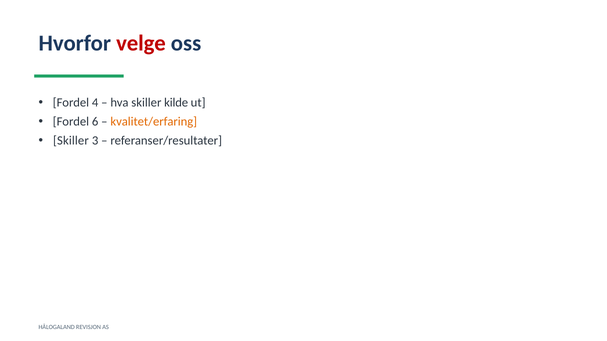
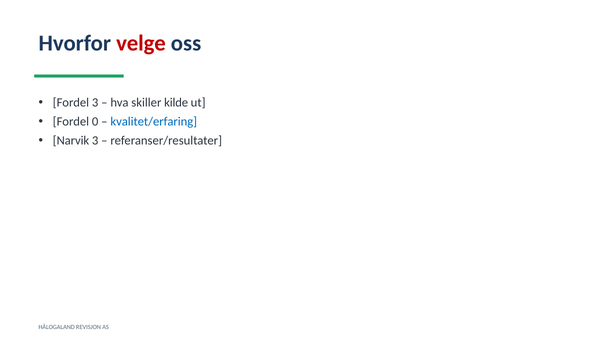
Fordel 4: 4 -> 3 (95, 103)
6: 6 -> 0 (95, 122)
kvalitet/erfaring colour: orange -> blue (154, 122)
Skiller: Skiller -> Narvik (71, 141)
